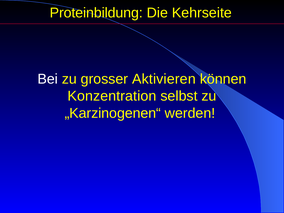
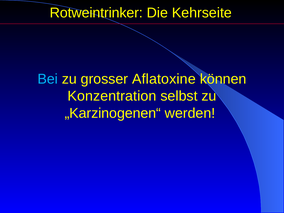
Proteinbildung: Proteinbildung -> Rotweintrinker (96, 13)
Bei colour: white -> light blue (48, 79)
Aktivieren: Aktivieren -> Aflatoxine (164, 79)
